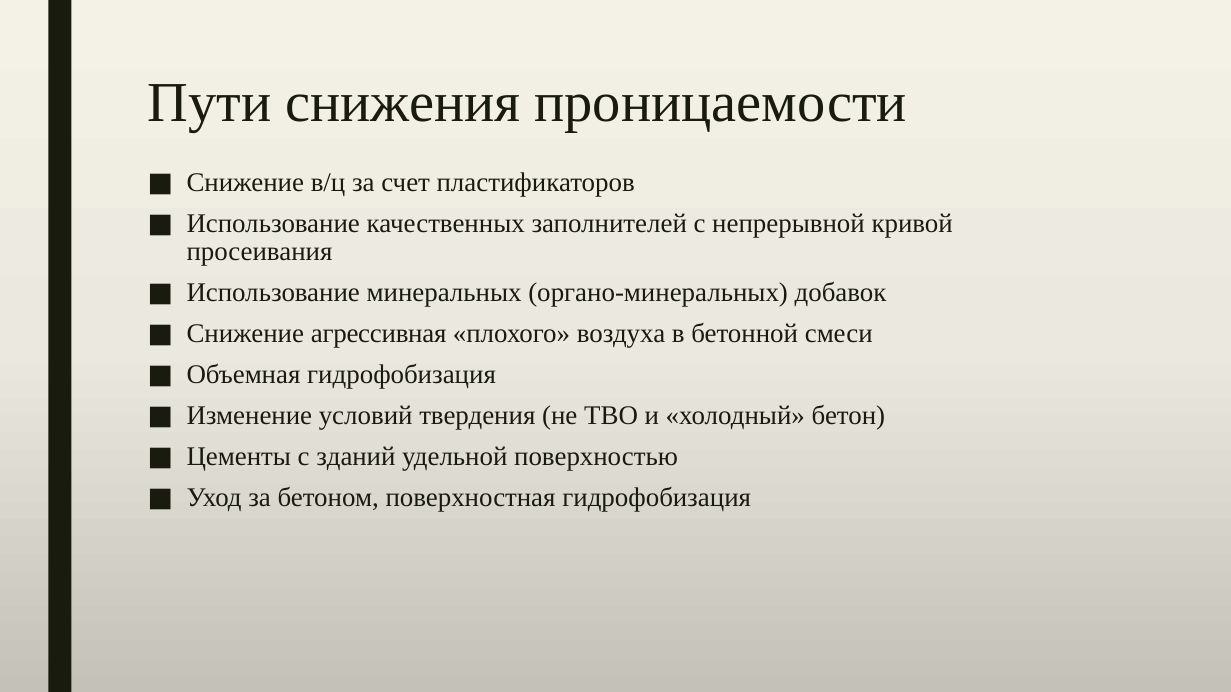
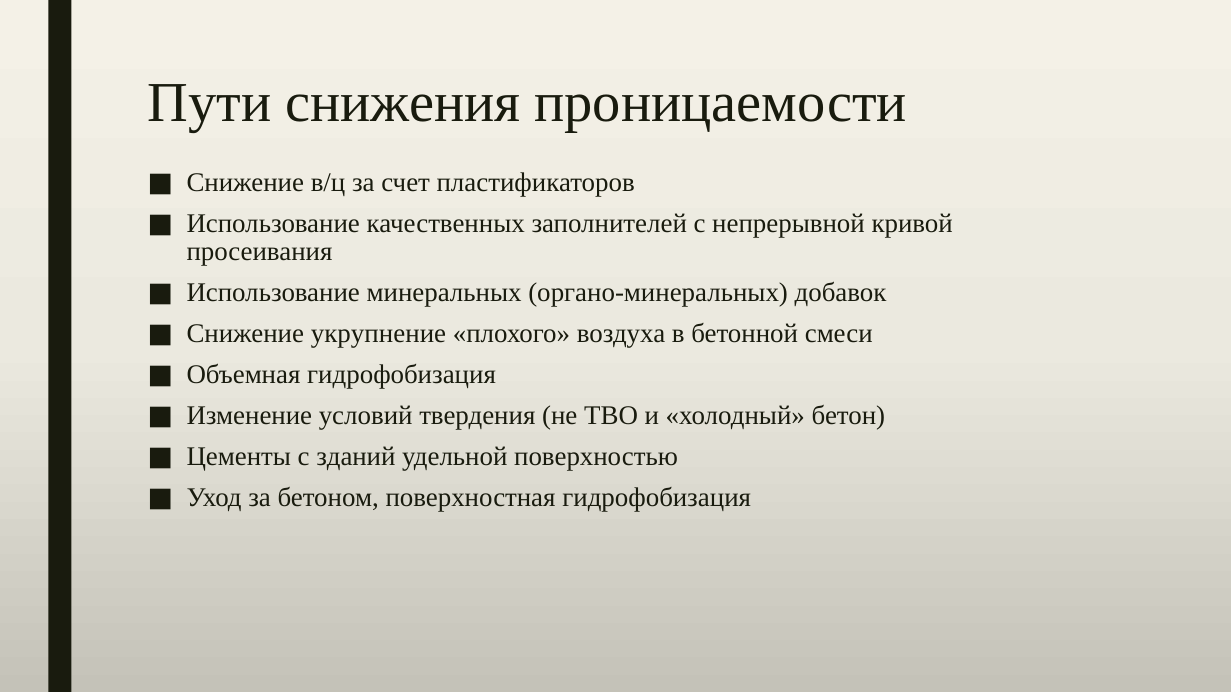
агрессивная: агрессивная -> укрупнение (378, 334)
